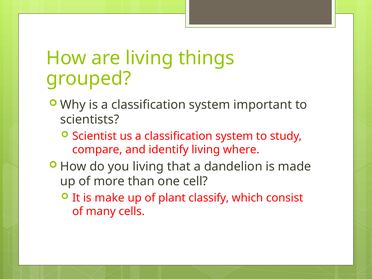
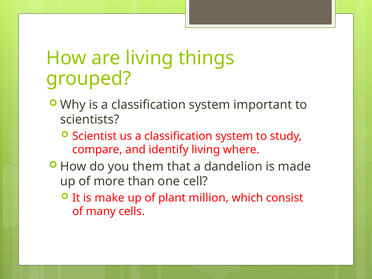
you living: living -> them (148, 166)
classify: classify -> million (209, 198)
